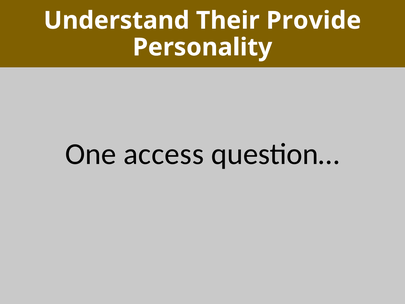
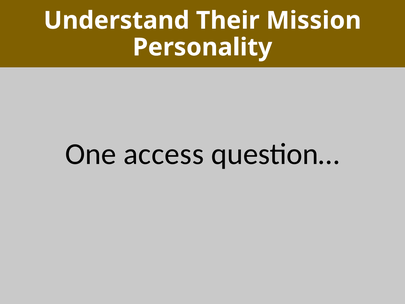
Provide: Provide -> Mission (314, 20)
